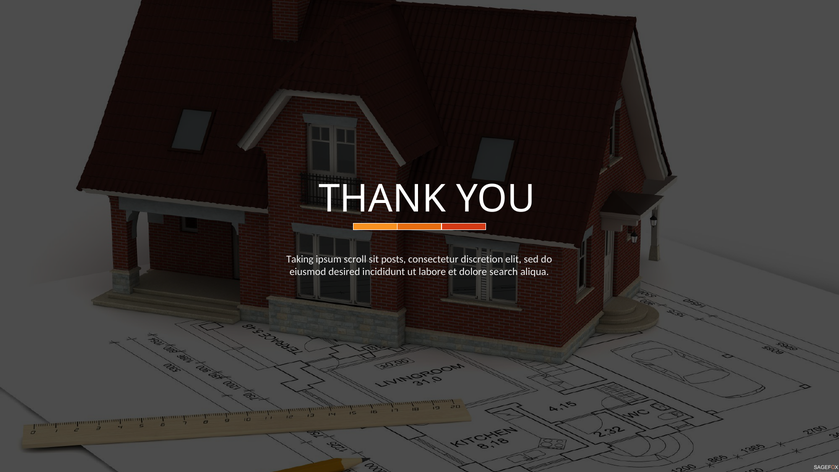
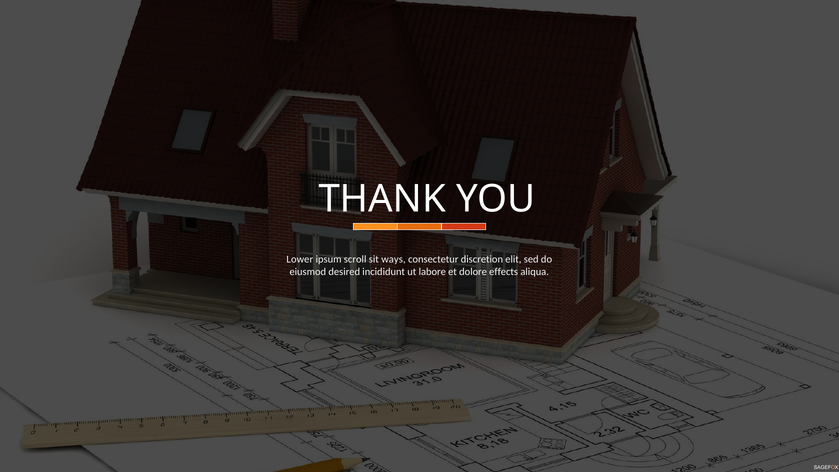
Taking: Taking -> Lower (300, 259)
posts: posts -> ways (393, 259)
search: search -> effects (504, 272)
